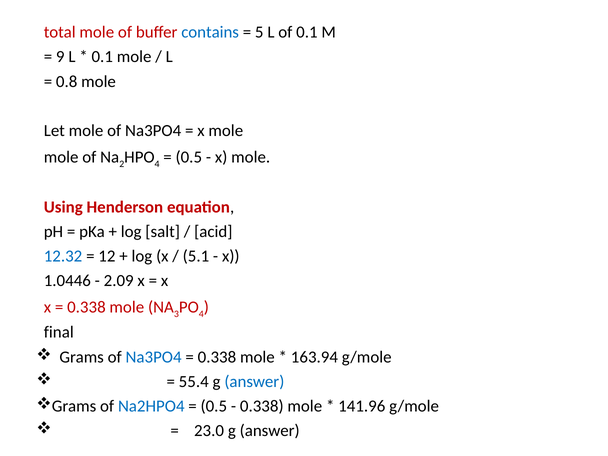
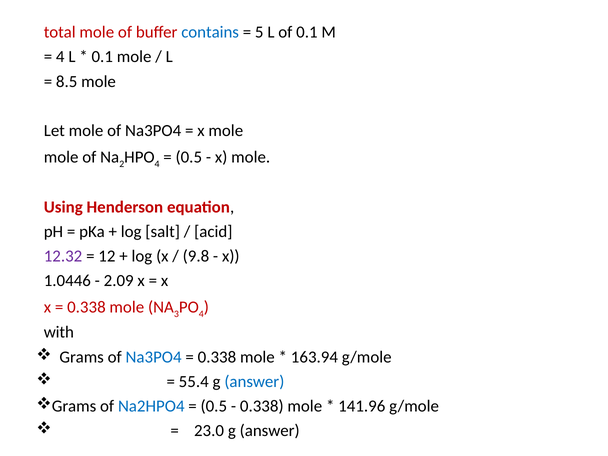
9: 9 -> 4 (60, 57)
0.8: 0.8 -> 8.5 (67, 82)
12.32 colour: blue -> purple (63, 256)
5.1: 5.1 -> 9.8 (196, 256)
final: final -> with (59, 332)
